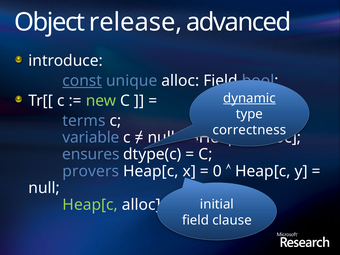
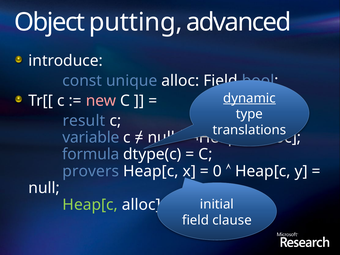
release: release -> putting (136, 22)
const underline: present -> none (82, 81)
new colour: light green -> pink (101, 101)
terms: terms -> result (84, 121)
correctness: correctness -> translations (249, 130)
ensures: ensures -> formula (91, 154)
